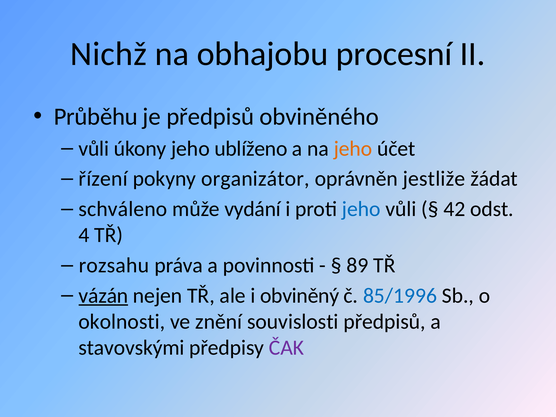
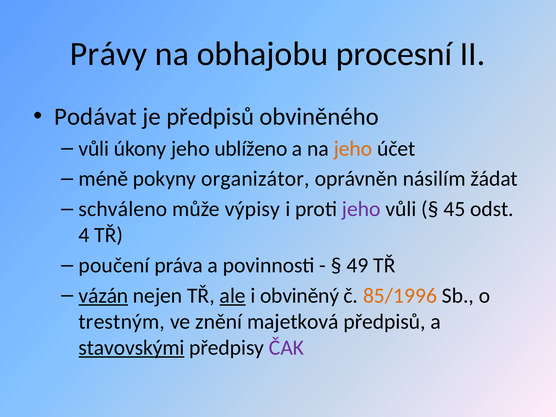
Nichž: Nichž -> Právy (109, 54)
Průběhu: Průběhu -> Podávat (96, 117)
řízení: řízení -> méně (103, 179)
jestliže: jestliže -> násilím (434, 179)
vydání: vydání -> výpisy (252, 209)
jeho colour: blue -> purple (361, 209)
42: 42 -> 45 (454, 209)
rozsahu: rozsahu -> poučení (114, 265)
89: 89 -> 49 (357, 265)
ale underline: none -> present (233, 296)
85/1996 colour: blue -> orange (400, 296)
okolnosti: okolnosti -> trestným (122, 322)
souvislosti: souvislosti -> majetková (293, 322)
stavovskými underline: none -> present (132, 348)
